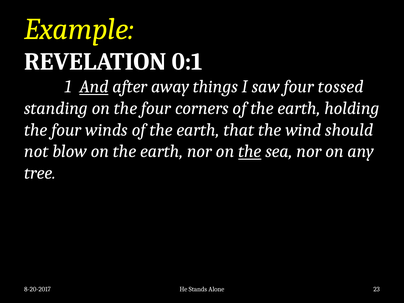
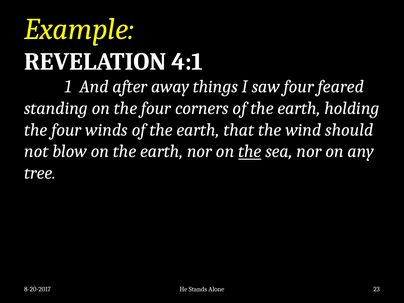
0:1: 0:1 -> 4:1 (187, 62)
And underline: present -> none (94, 87)
tossed: tossed -> feared (341, 87)
